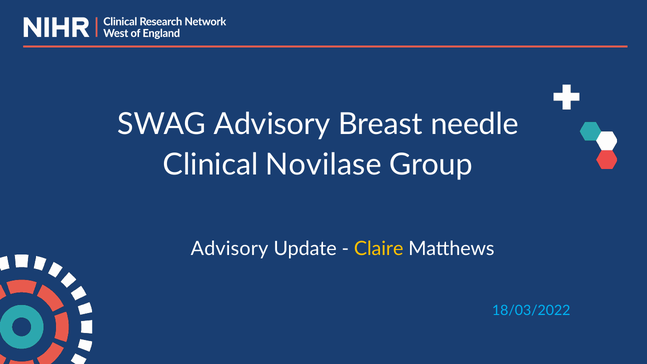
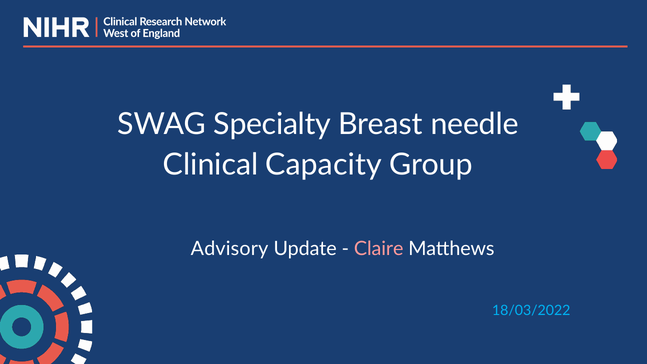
SWAG Advisory: Advisory -> Specialty (272, 124)
Novilase: Novilase -> Capacity (324, 165)
Claire colour: yellow -> pink (379, 249)
